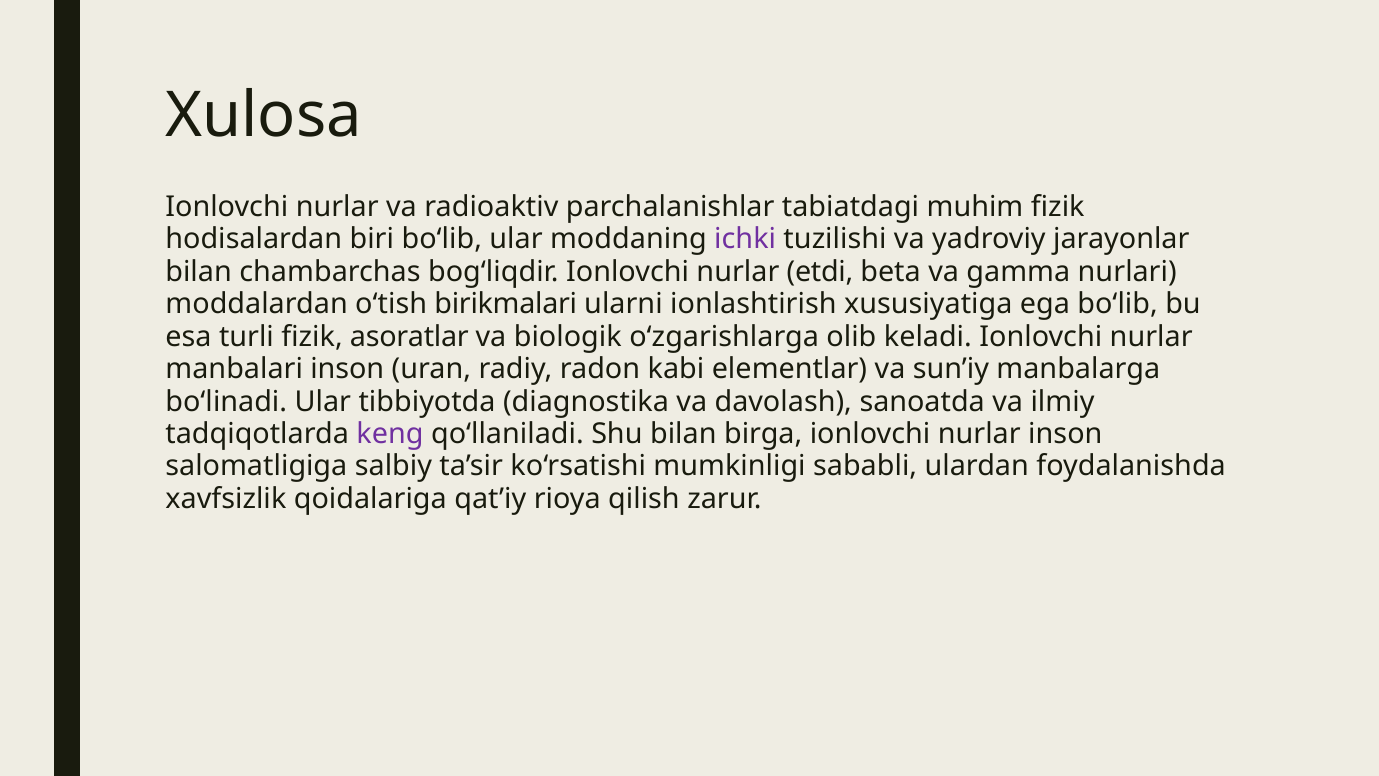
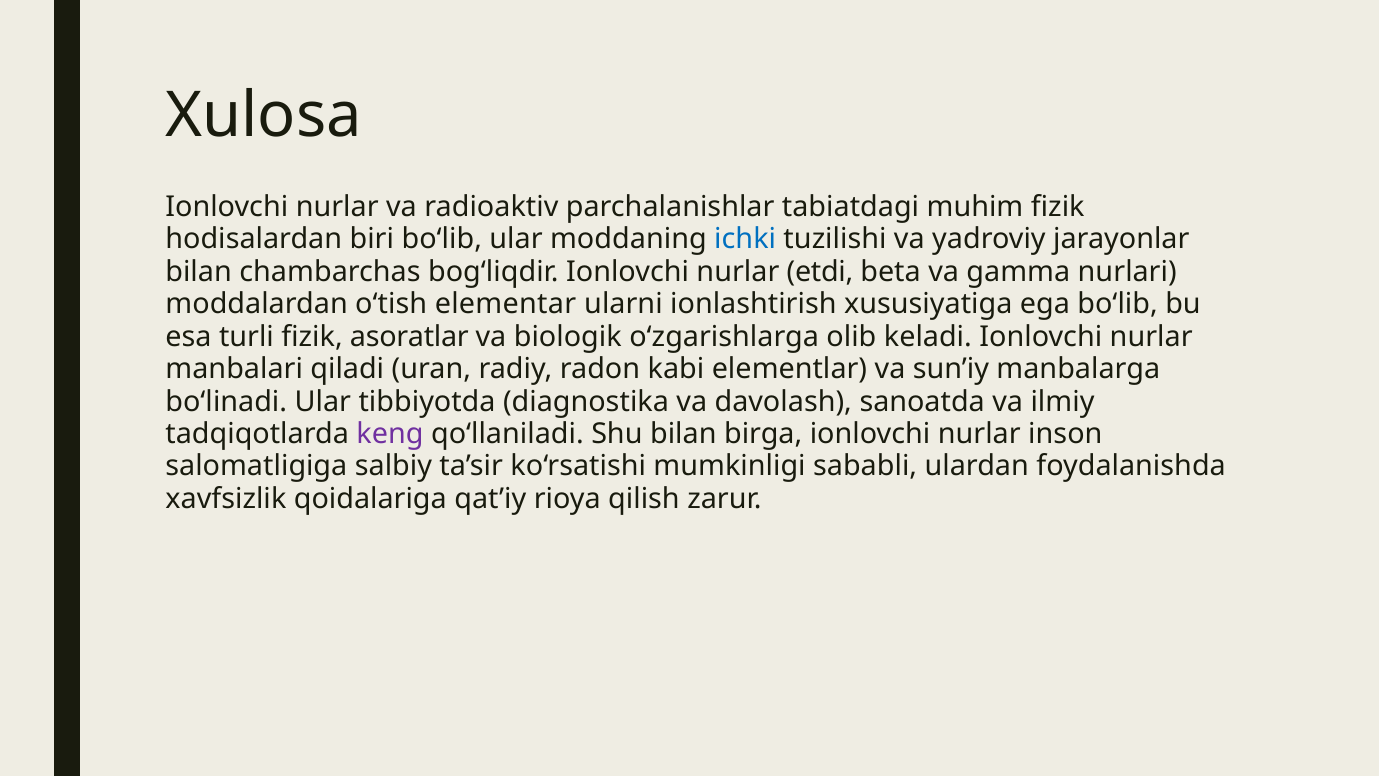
ichki colour: purple -> blue (745, 239)
birikmalari: birikmalari -> elementar (505, 304)
manbalari inson: inson -> qiladi (347, 369)
